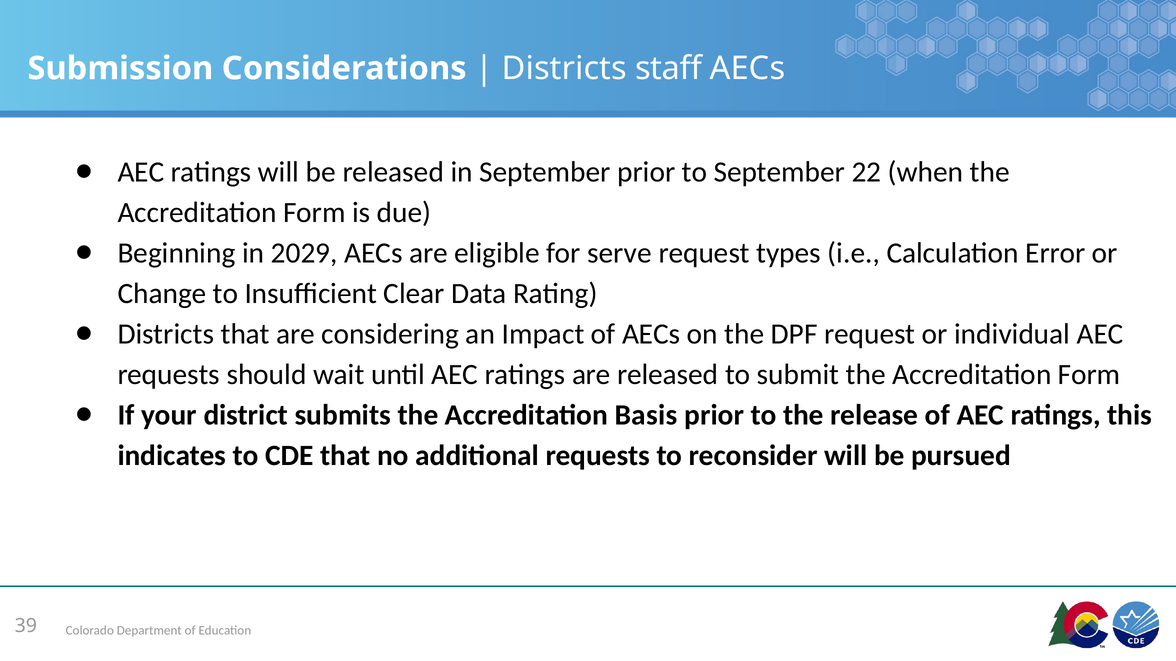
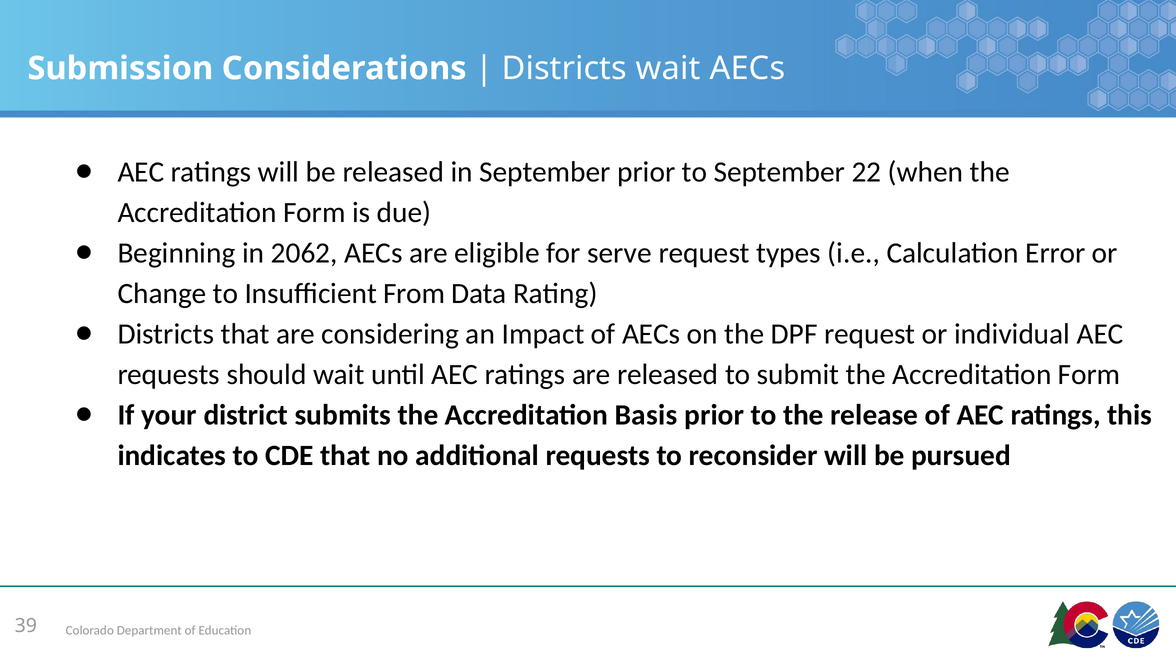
Districts staff: staff -> wait (668, 68)
2029: 2029 -> 2062 (304, 253)
Clear: Clear -> From (414, 294)
